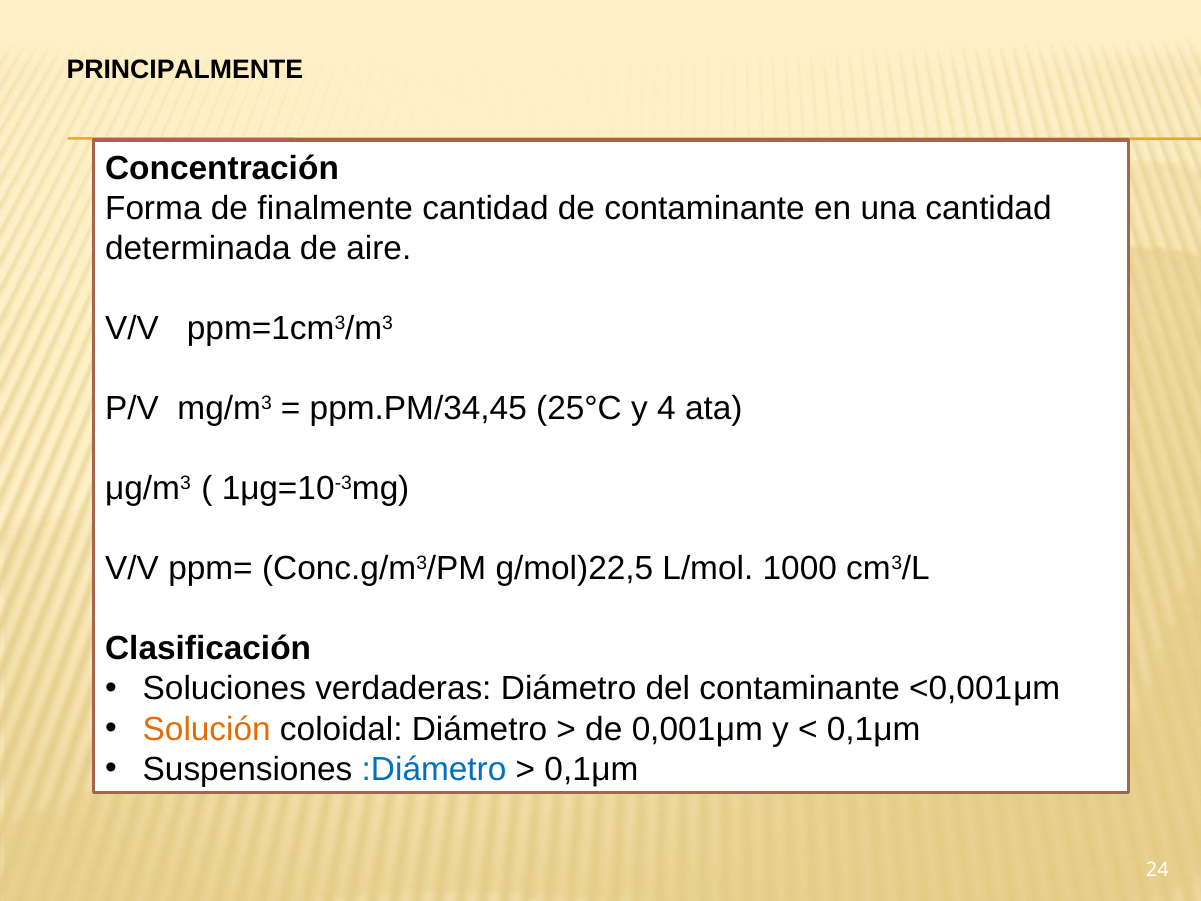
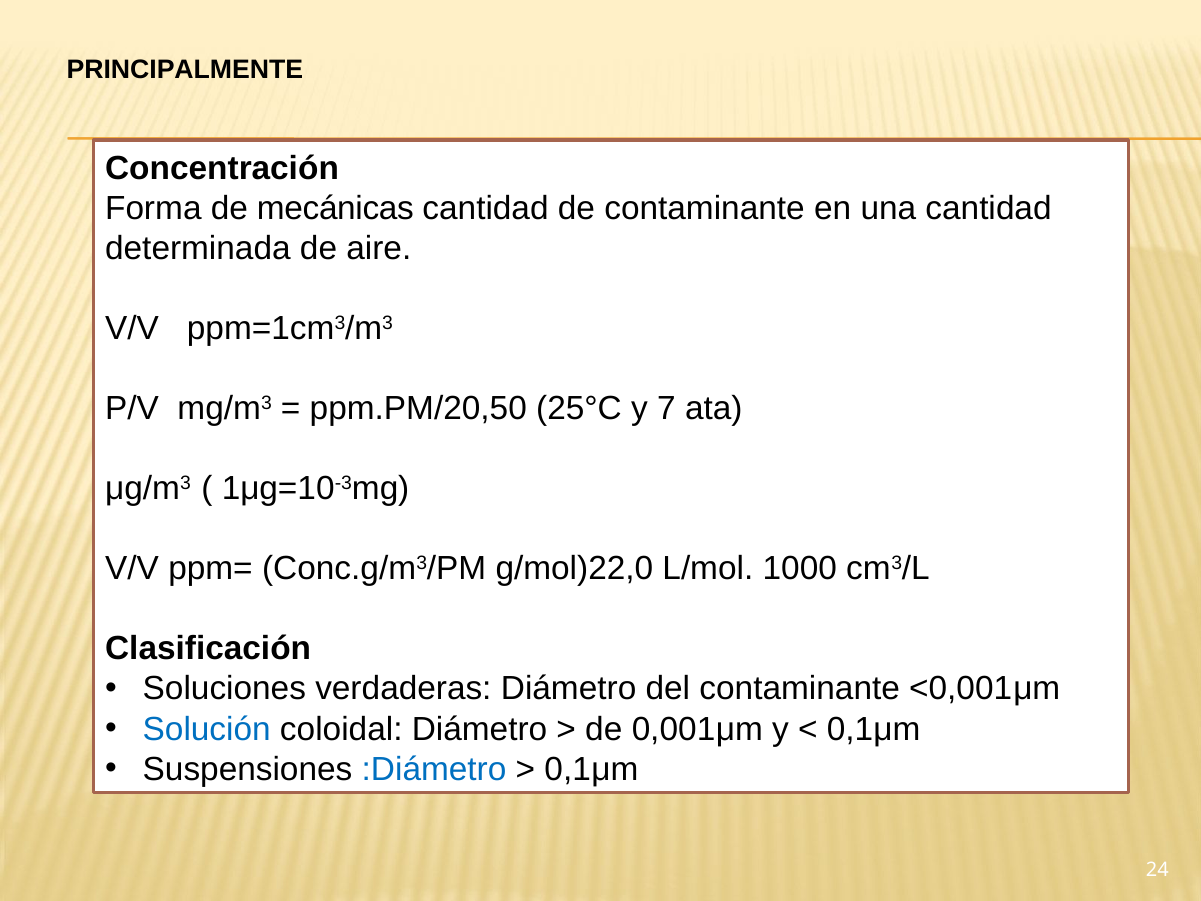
finalmente: finalmente -> mecánicas (335, 208)
ppm.PM/34,45: ppm.PM/34,45 -> ppm.PM/20,50 (418, 408)
4: 4 -> 7 (666, 408)
g/mol)22,5: g/mol)22,5 -> g/mol)22,0 (574, 569)
Solución colour: orange -> blue (207, 729)
